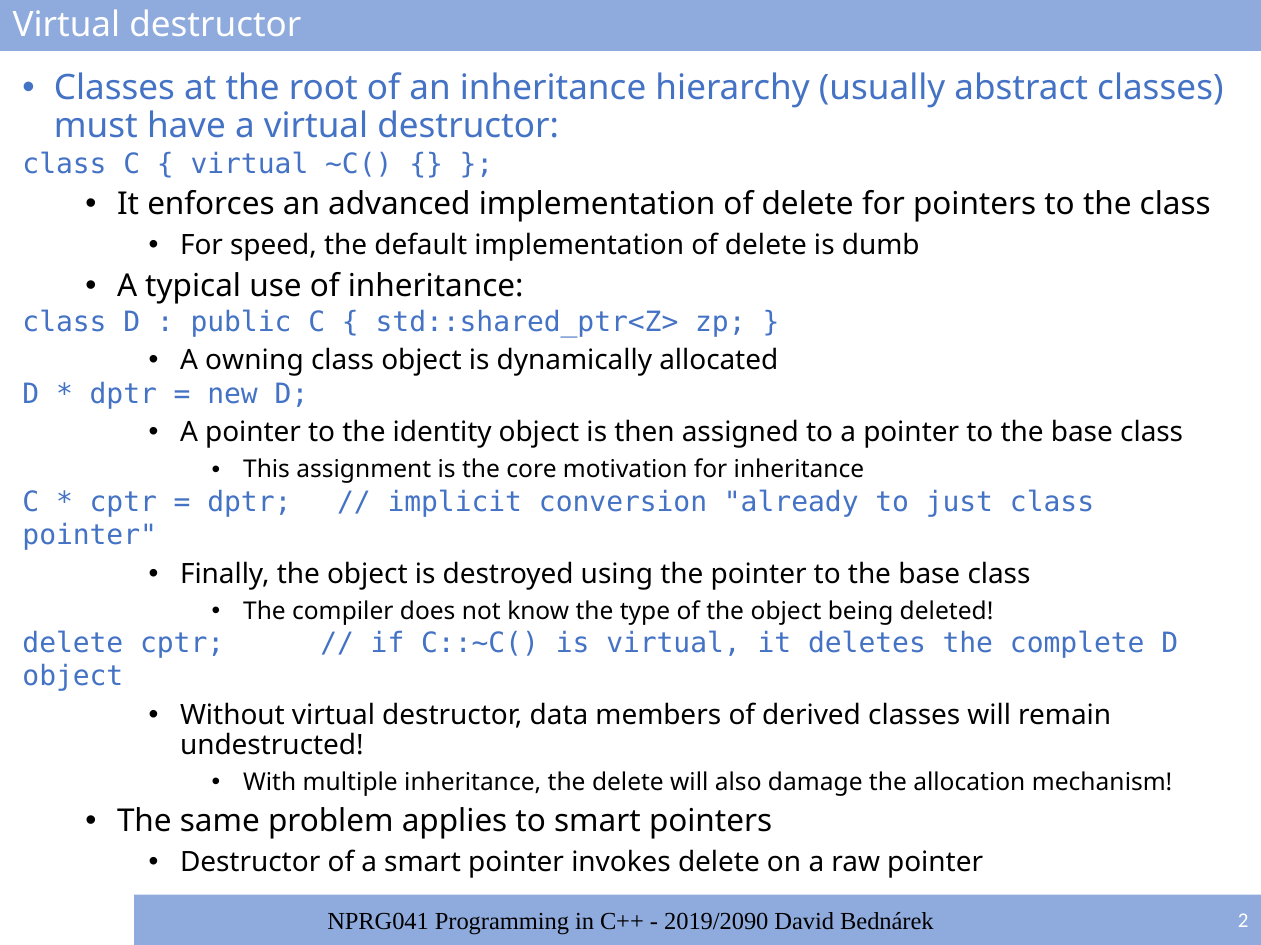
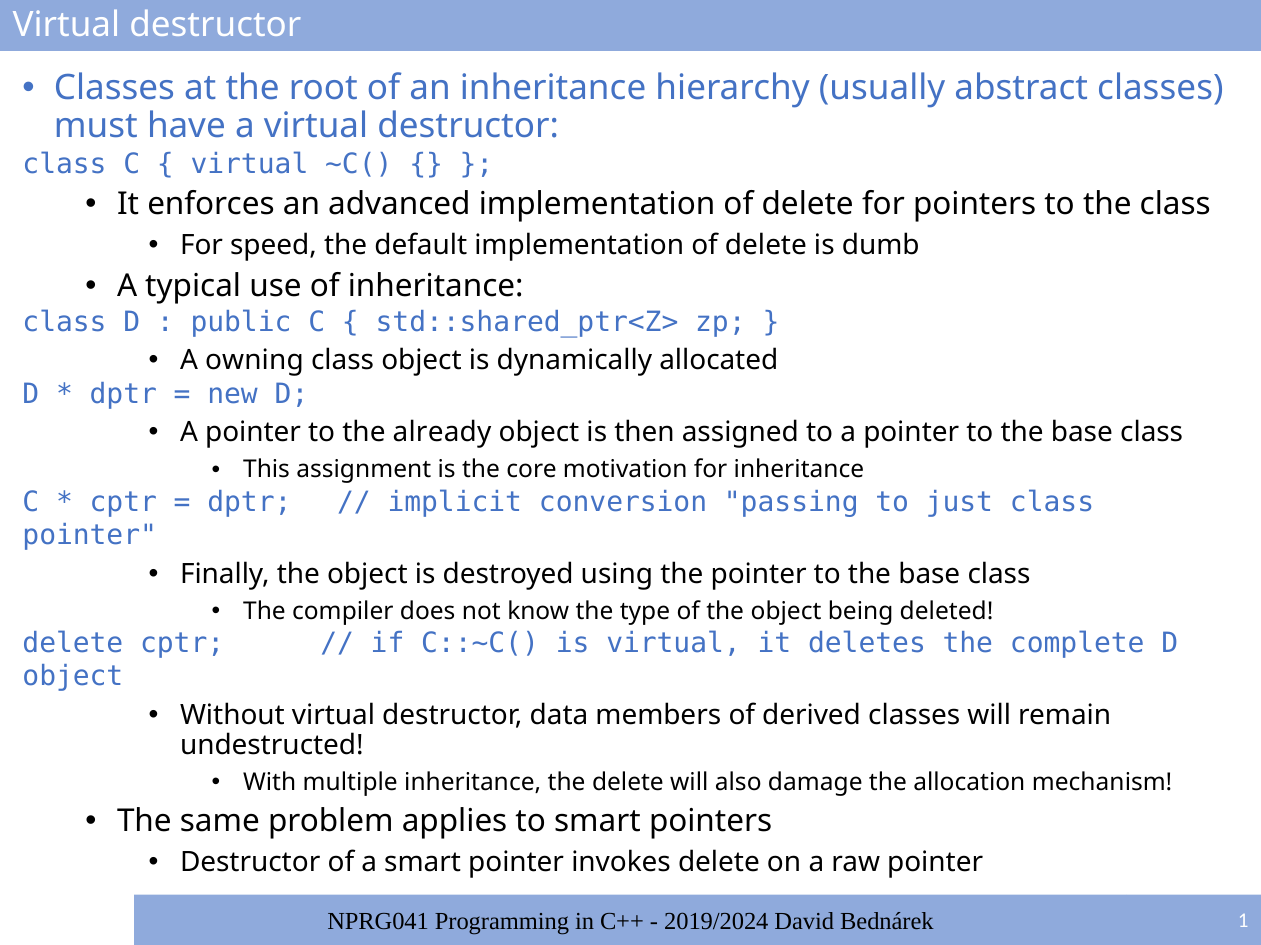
identity: identity -> already (442, 433)
already: already -> passing (791, 502)
2019/2090: 2019/2090 -> 2019/2024 (716, 922)
2: 2 -> 1 (1243, 922)
